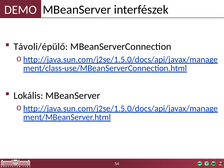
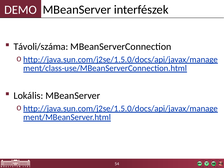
Távoli/épülő: Távoli/épülő -> Távoli/száma (41, 47)
